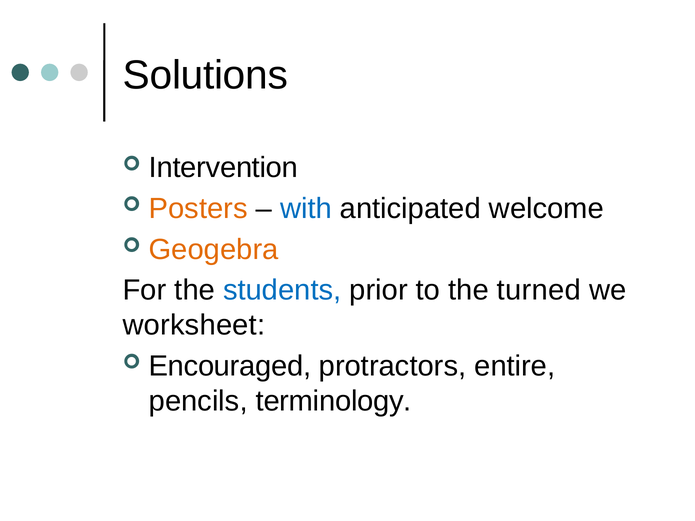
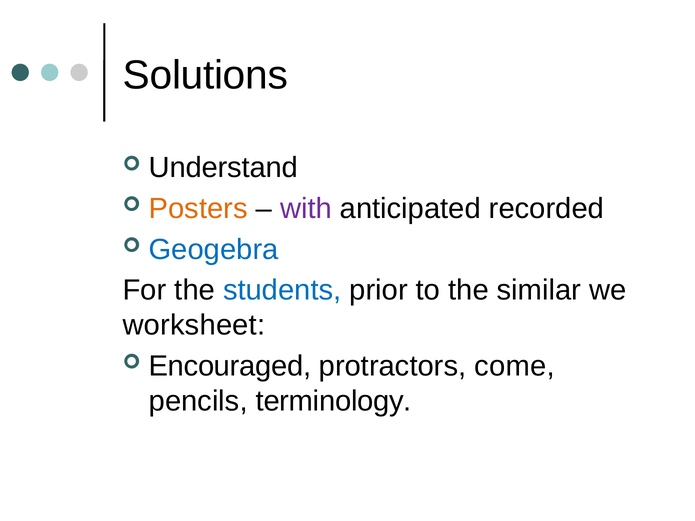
Intervention: Intervention -> Understand (223, 168)
with colour: blue -> purple (306, 209)
welcome: welcome -> recorded (546, 209)
Geogebra colour: orange -> blue (214, 250)
turned: turned -> similar (539, 290)
entire: entire -> come (515, 366)
